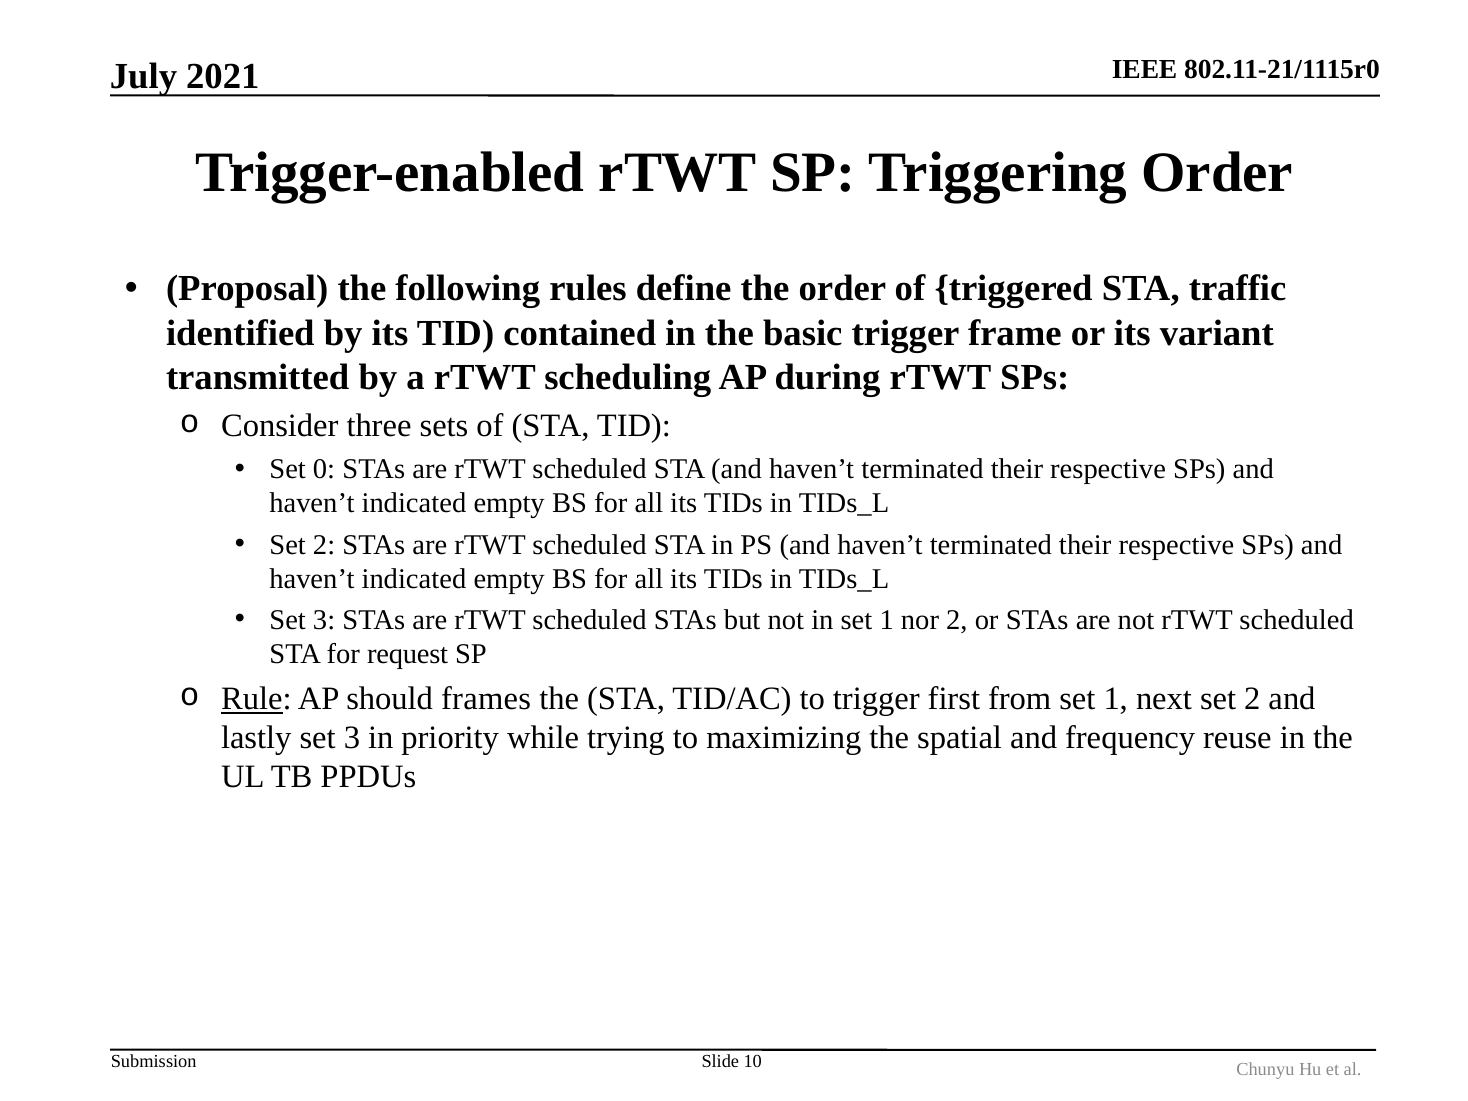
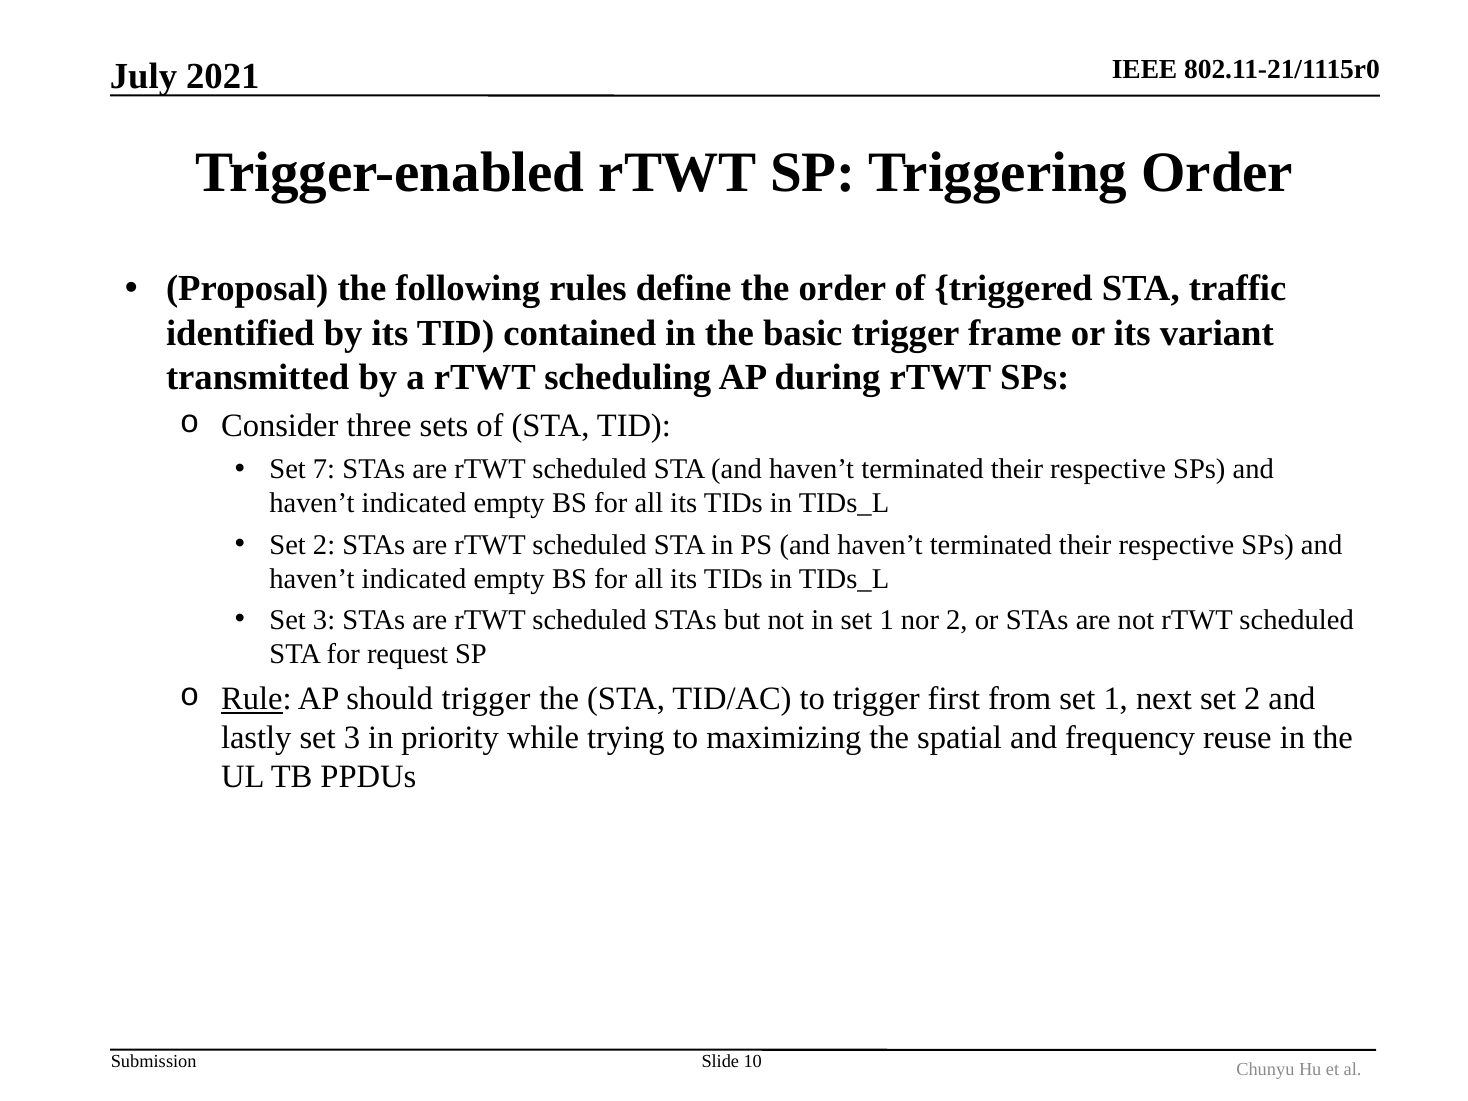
0: 0 -> 7 (324, 469)
should frames: frames -> trigger (486, 699)
